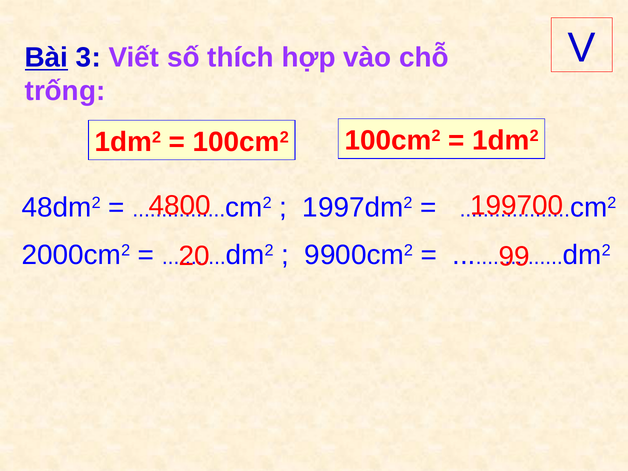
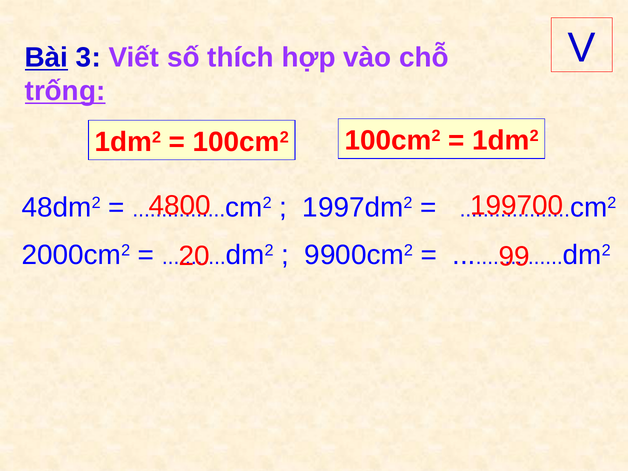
trống underline: none -> present (65, 91)
